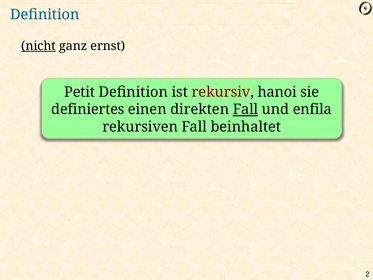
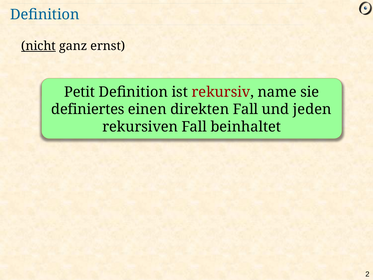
hanoi: hanoi -> name (277, 92)
Fall underline: present -> none (245, 109)
enfila: enfila -> jeden (312, 109)
